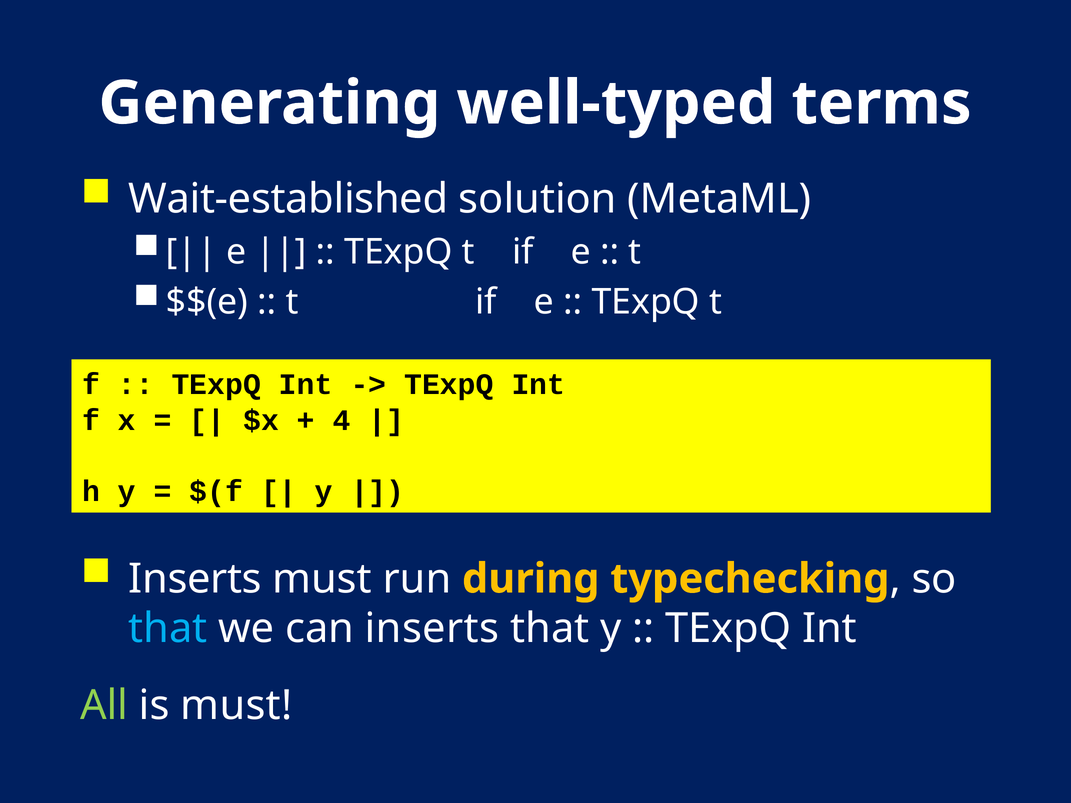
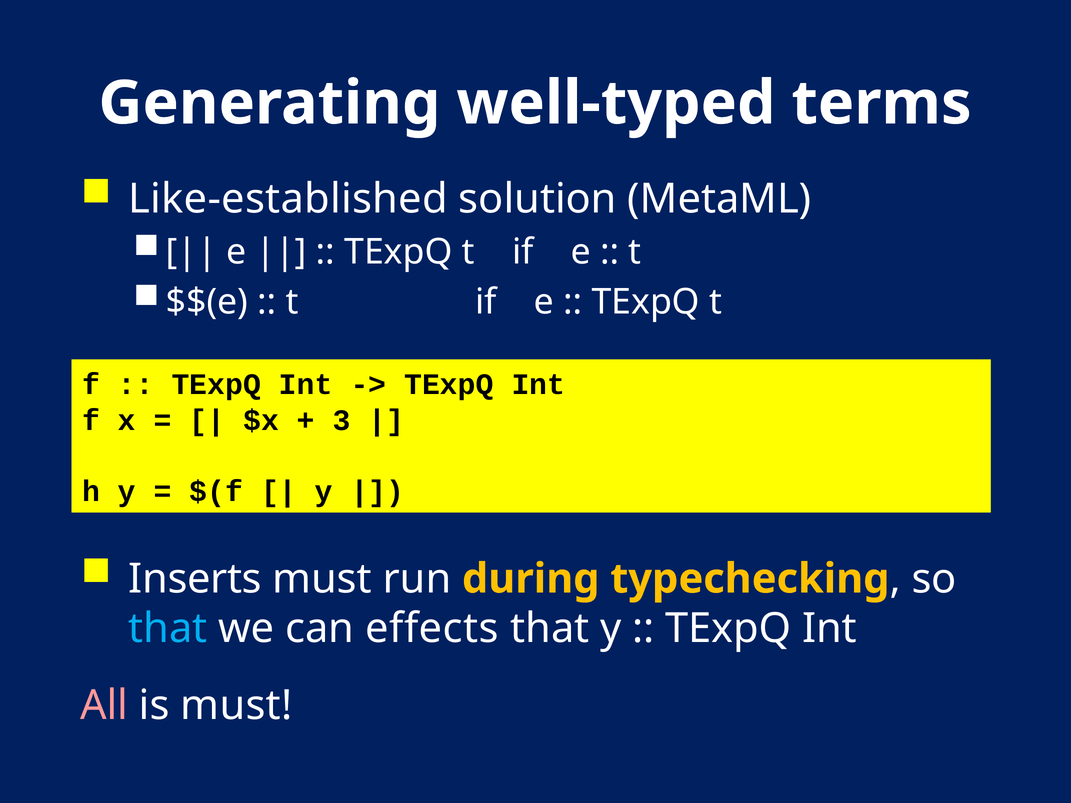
Wait-established: Wait-established -> Like-established (288, 199)
4: 4 -> 3 (342, 420)
can inserts: inserts -> effects (432, 629)
All colour: light green -> pink (104, 706)
